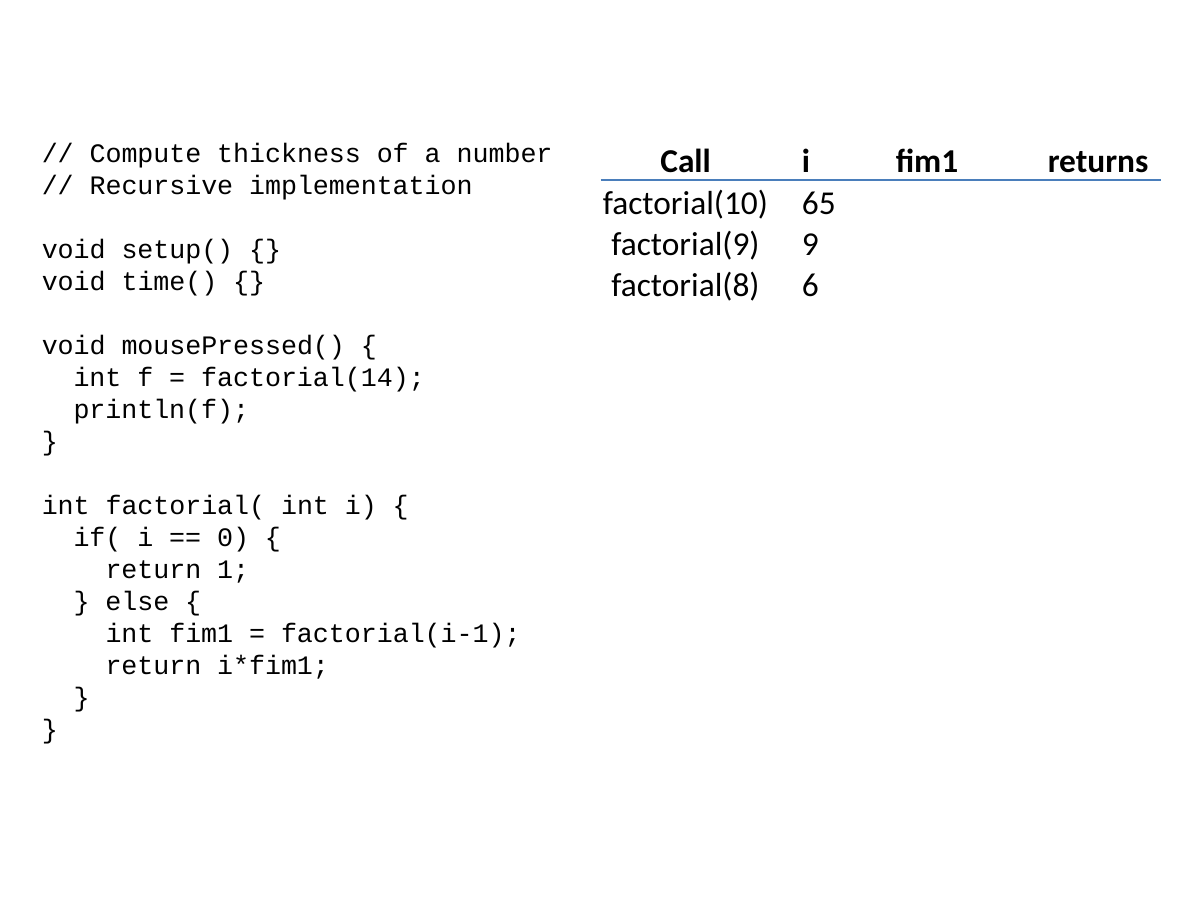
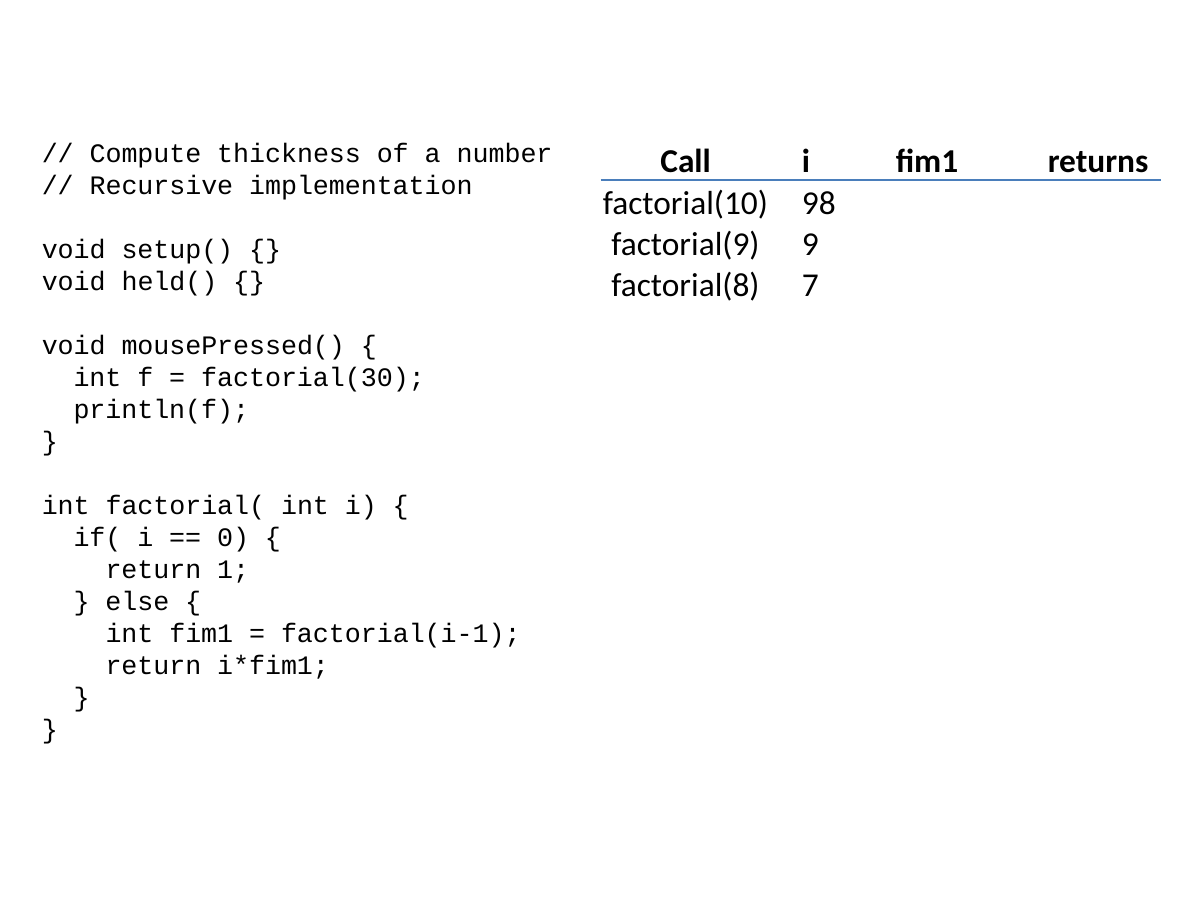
65: 65 -> 98 (819, 203)
time(: time( -> held( (169, 282)
6: 6 -> 7 (810, 286)
factorial(14: factorial(14 -> factorial(30 (313, 378)
